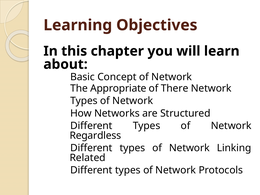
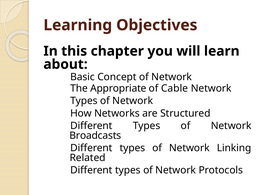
There: There -> Cable (175, 88)
Regardless: Regardless -> Broadcasts (95, 136)
